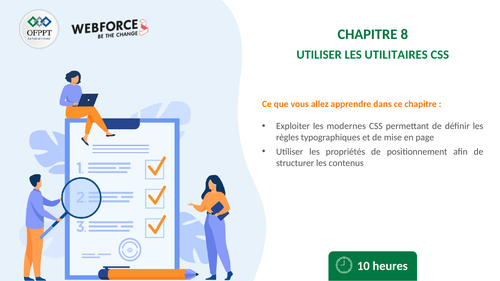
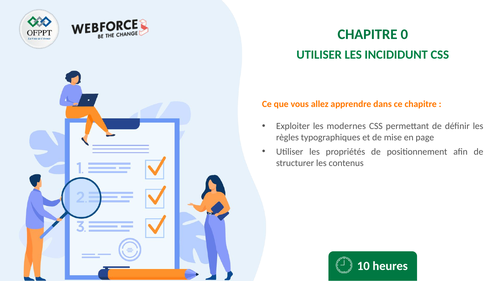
8: 8 -> 0 (404, 34)
UTILITAIRES: UTILITAIRES -> INCIDIDUNT (396, 55)
